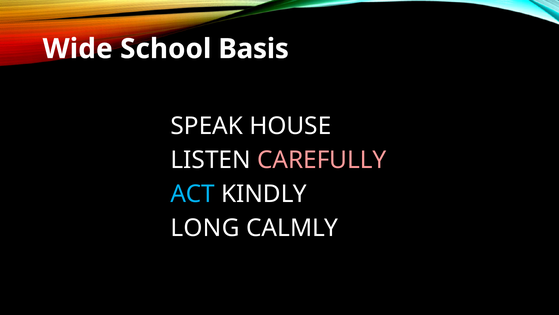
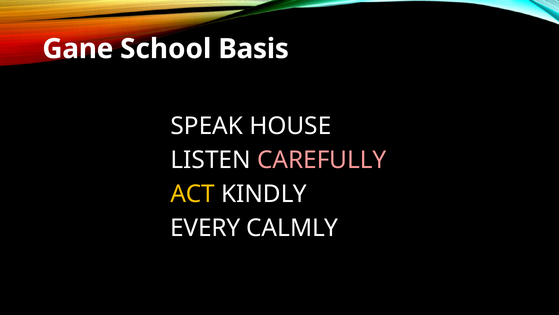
Wide: Wide -> Gane (78, 49)
ACT colour: light blue -> yellow (193, 194)
LONG: LONG -> EVERY (205, 228)
